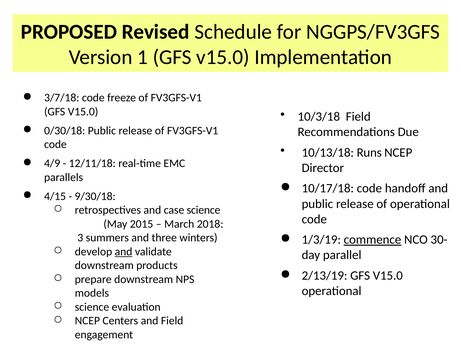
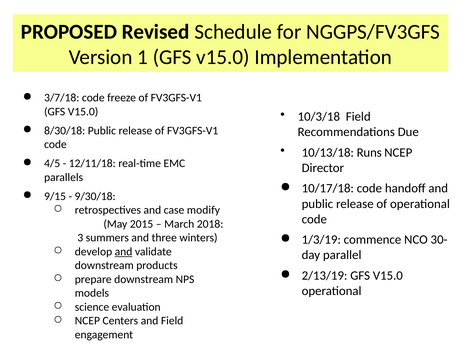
0/30/18: 0/30/18 -> 8/30/18 (65, 131)
4/9: 4/9 -> 4/5 (52, 163)
4/15: 4/15 -> 9/15 (55, 196)
case science: science -> modify (203, 210)
commence underline: present -> none (372, 240)
